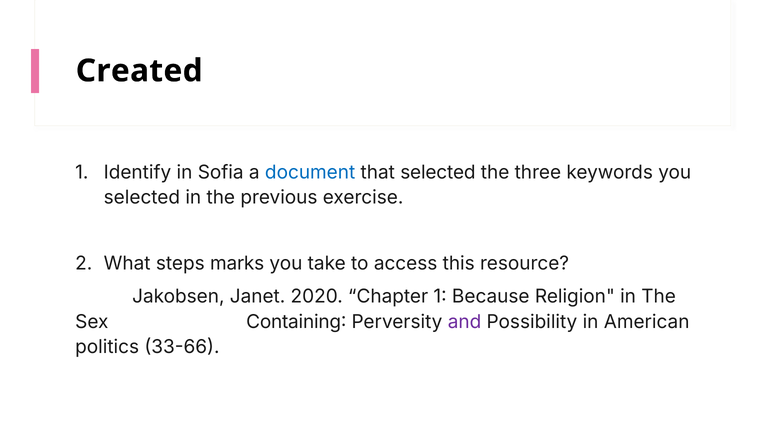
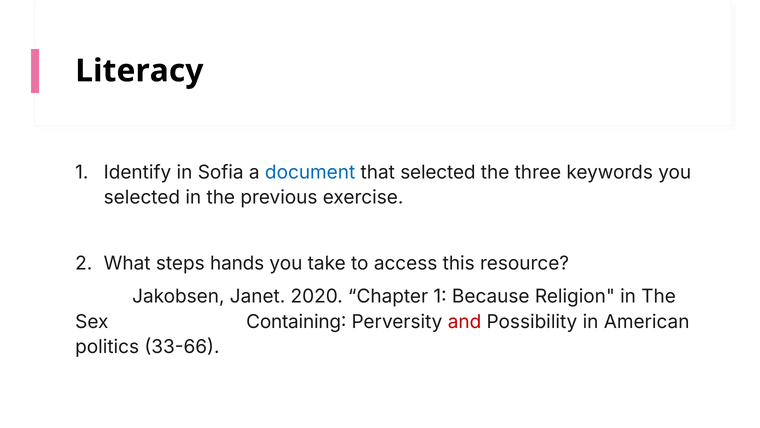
Created: Created -> Literacy (139, 71)
marks: marks -> hands (237, 263)
and colour: purple -> red (465, 321)
